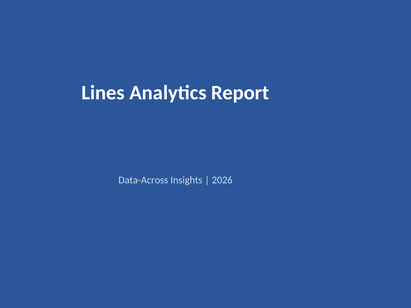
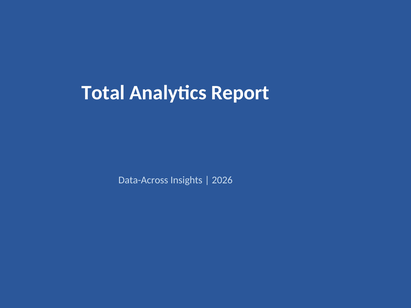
Lines: Lines -> Total (103, 93)
